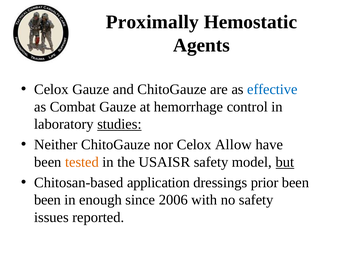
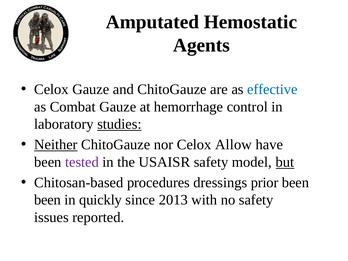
Proximally: Proximally -> Amputated (152, 22)
Neither underline: none -> present (56, 145)
tested colour: orange -> purple (82, 162)
application: application -> procedures (158, 183)
enough: enough -> quickly (101, 200)
2006: 2006 -> 2013 (173, 200)
